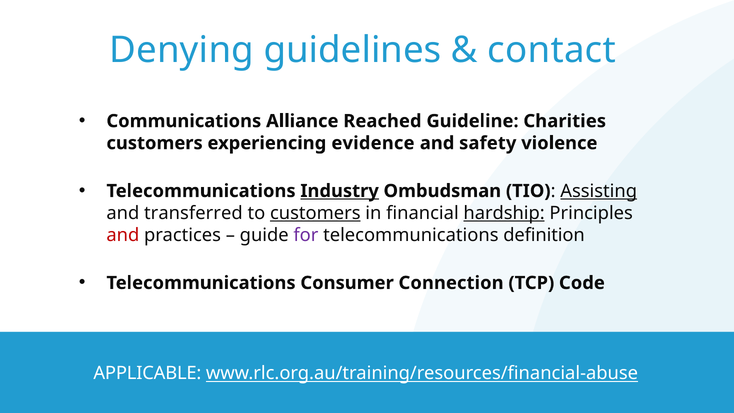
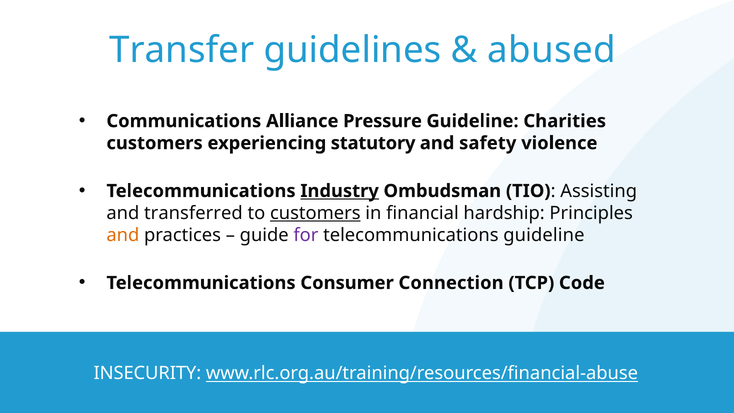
Denying: Denying -> Transfer (182, 50)
contact: contact -> abused (552, 50)
Reached: Reached -> Pressure (383, 121)
evidence: evidence -> statutory (373, 143)
Assisting underline: present -> none (599, 191)
hardship underline: present -> none (504, 213)
and colour: red -> orange (123, 235)
telecommunications definition: definition -> guideline (544, 235)
APPLICABLE: APPLICABLE -> INSECURITY (147, 373)
